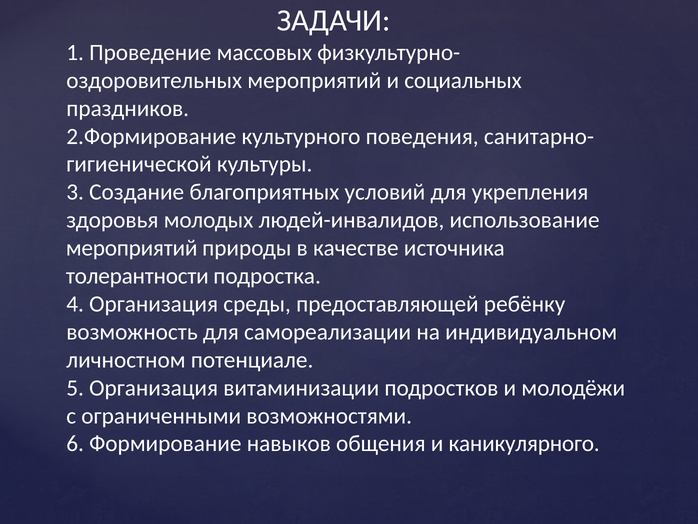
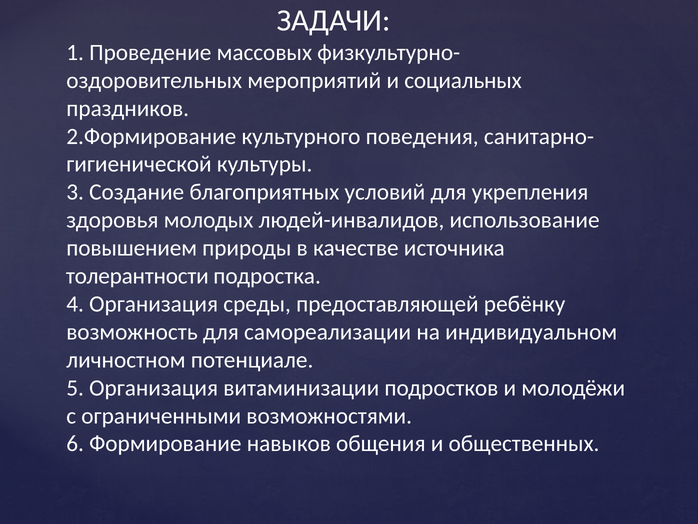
мероприятий: мероприятий -> повышением (132, 248)
каникулярного: каникулярного -> общественных (524, 443)
